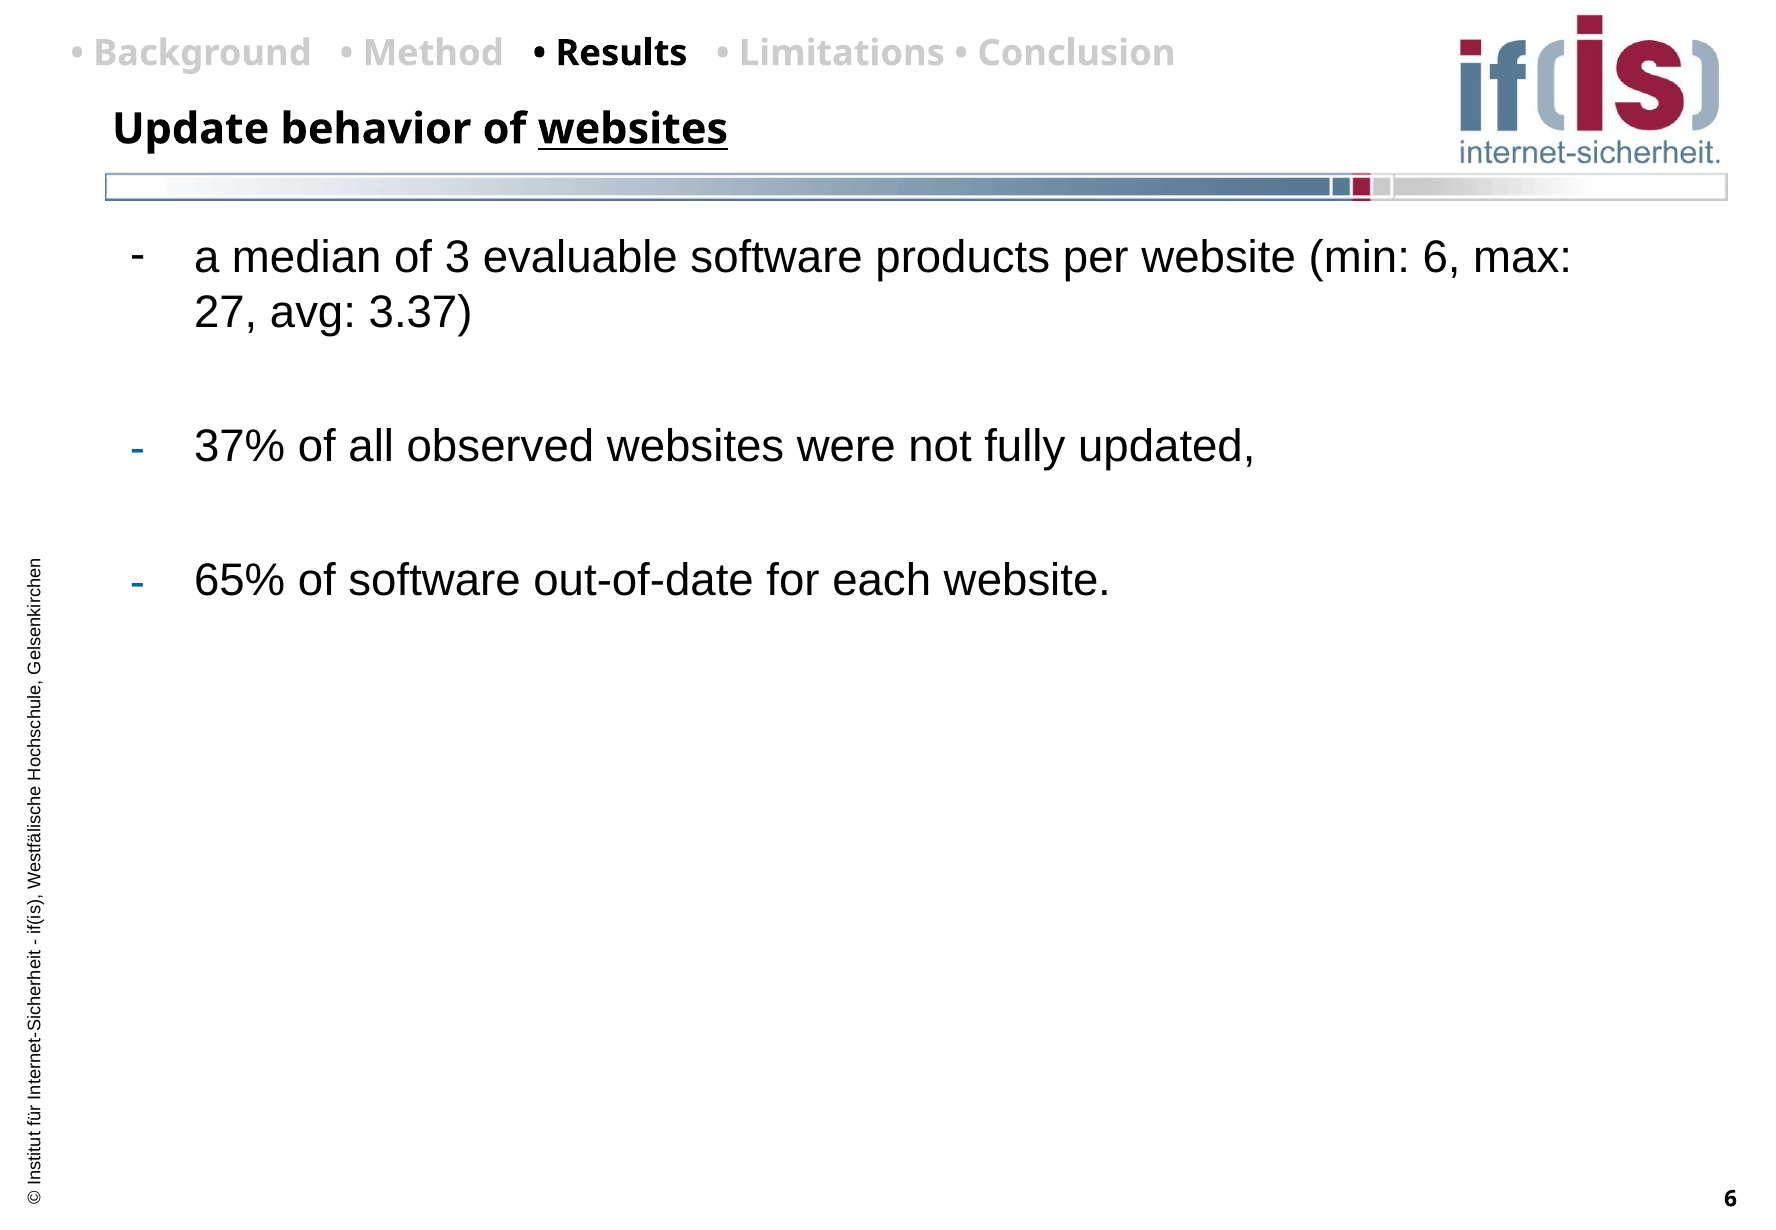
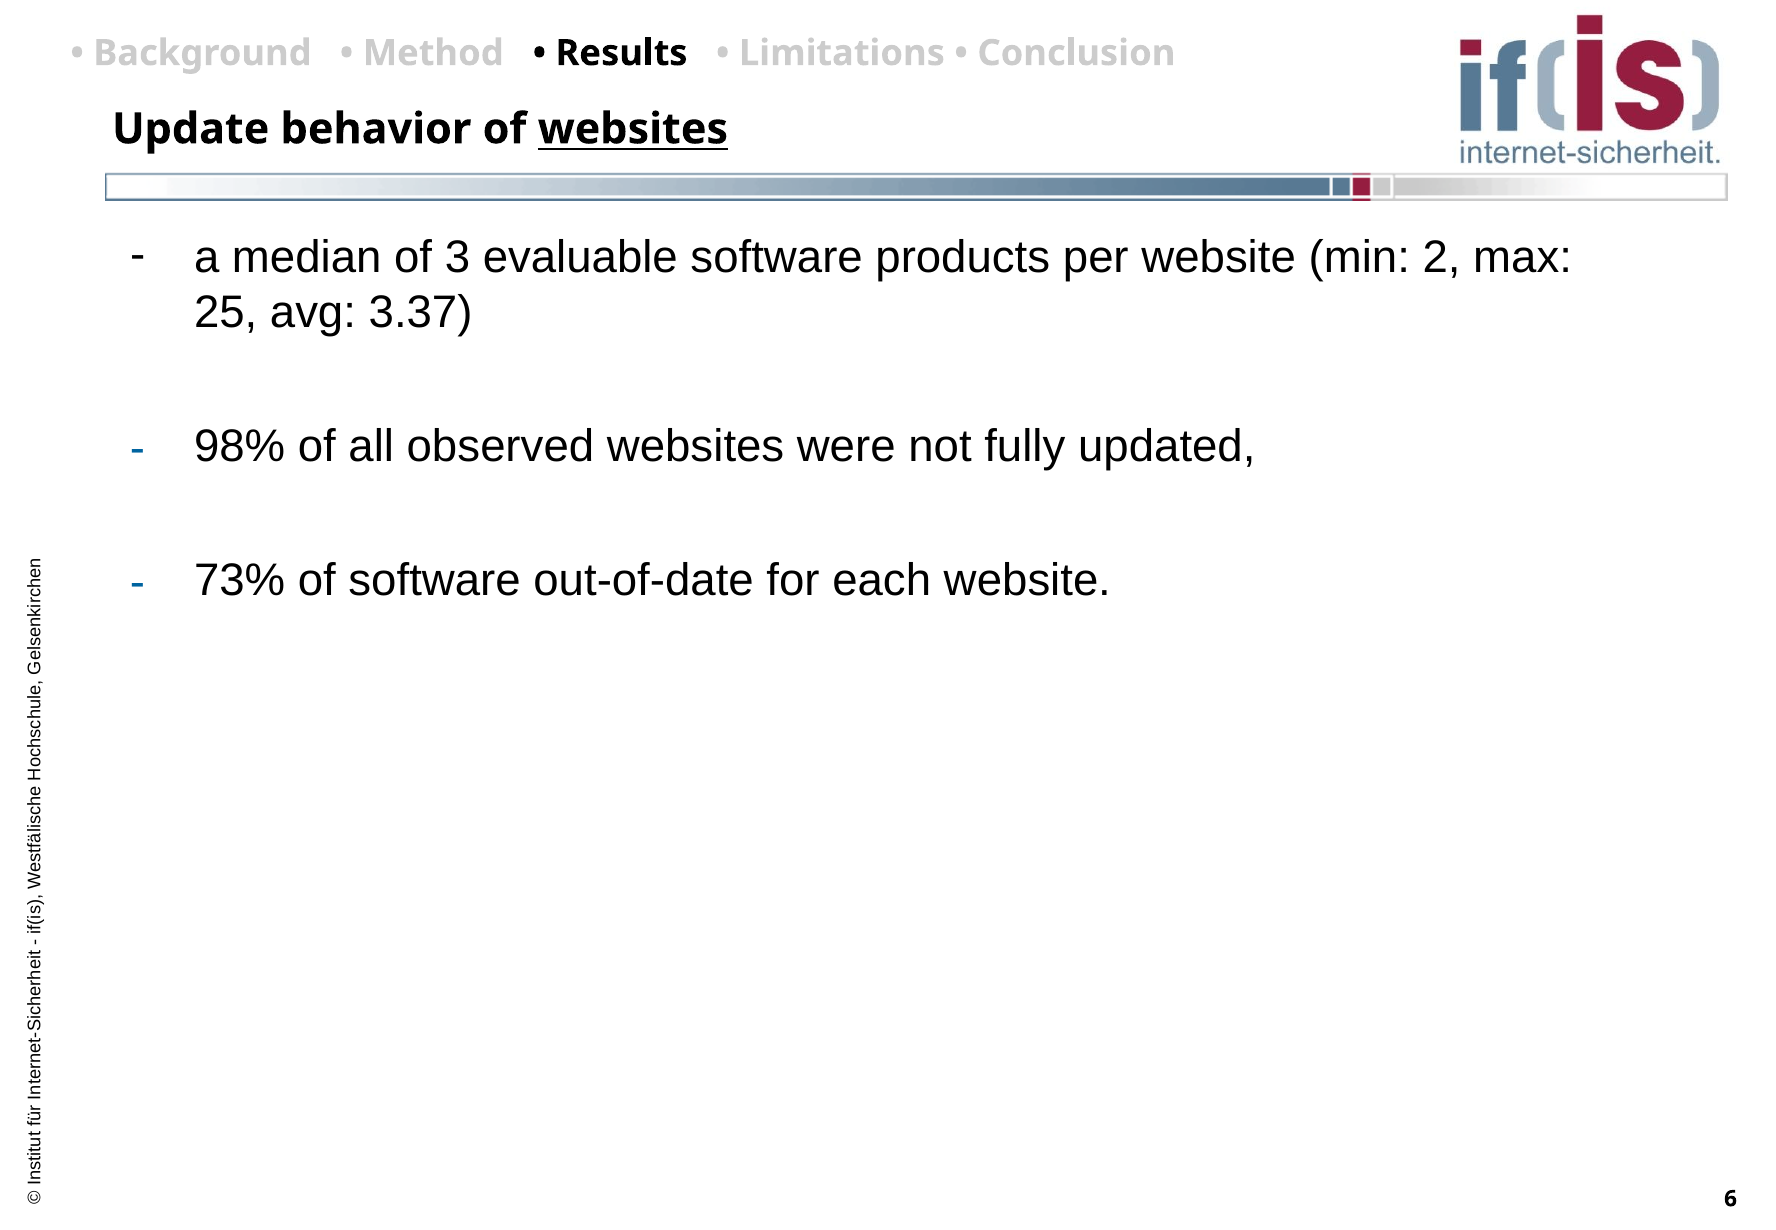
min 6: 6 -> 2 (1442, 257)
27: 27 -> 25 (226, 312)
37%: 37% -> 98% (240, 446)
65%: 65% -> 73% (240, 580)
